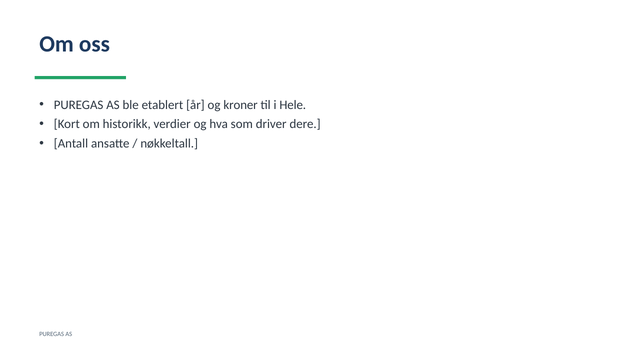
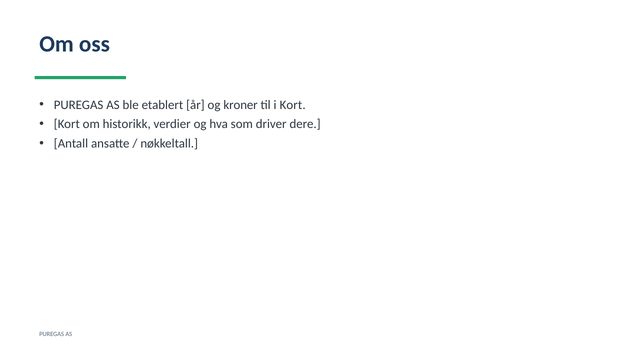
i Hele: Hele -> Kort (293, 105)
